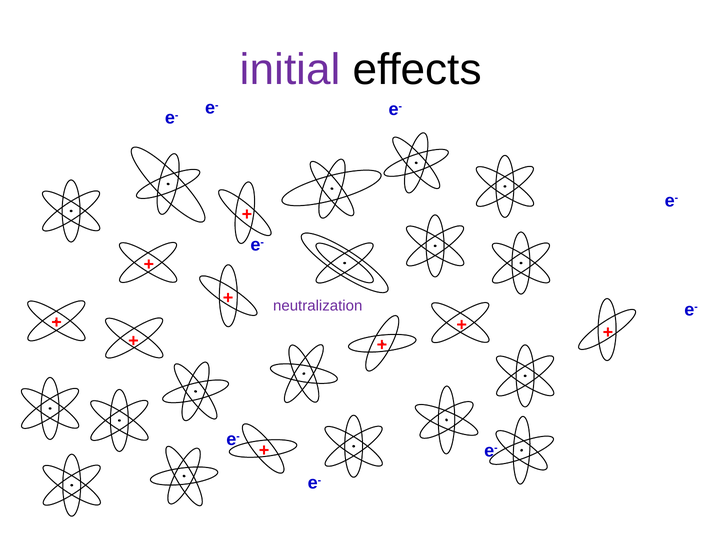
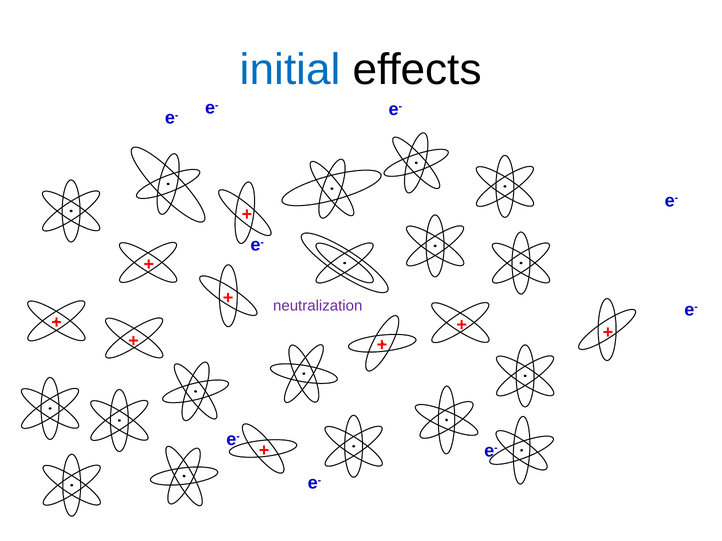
initial colour: purple -> blue (290, 70)
